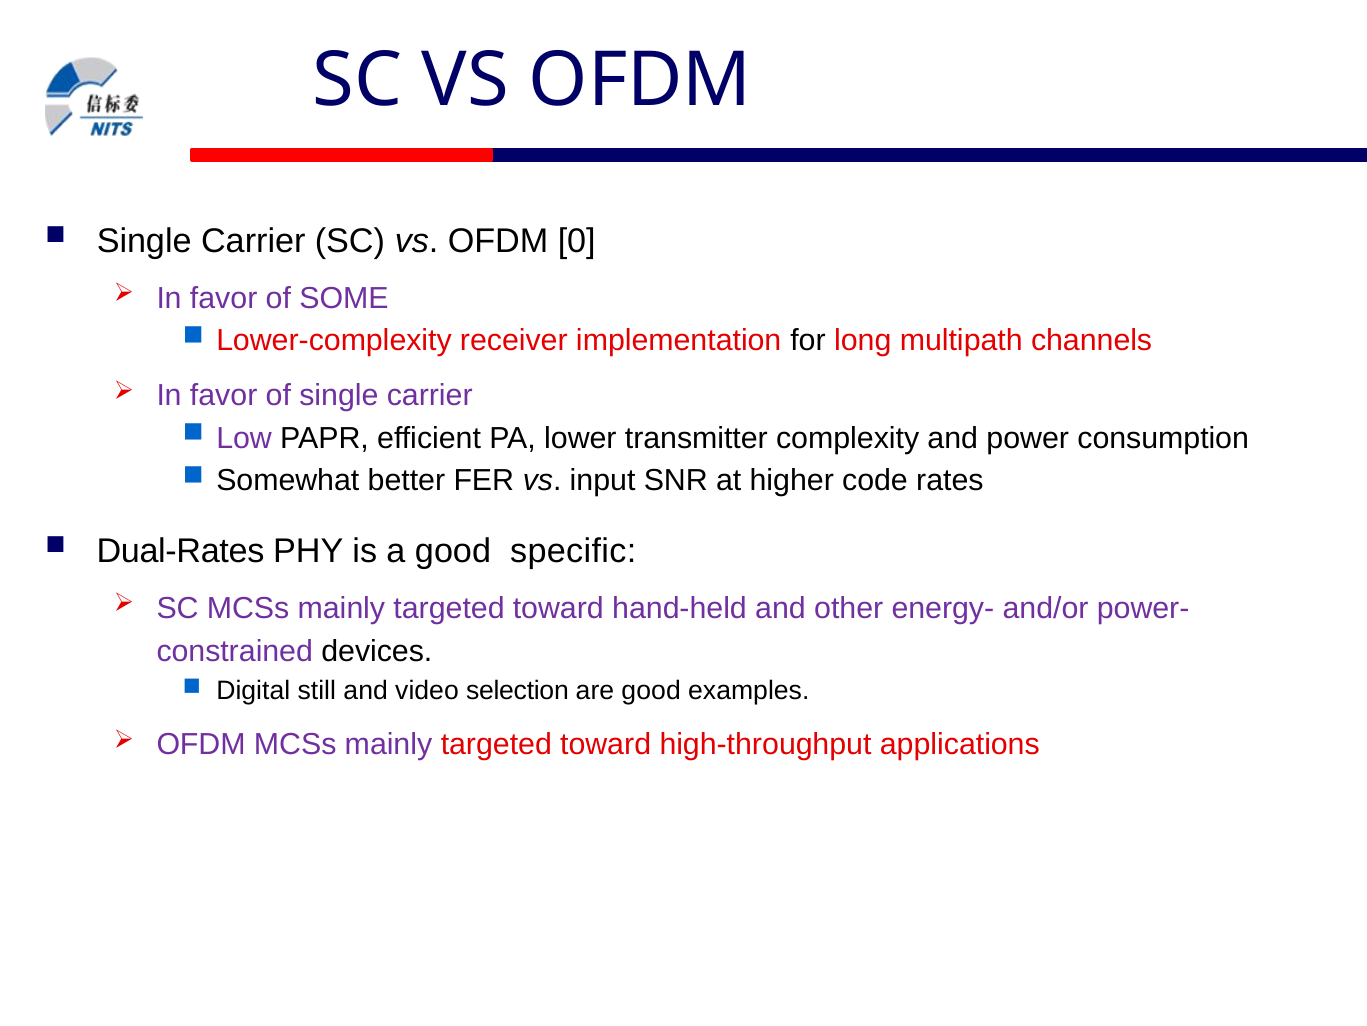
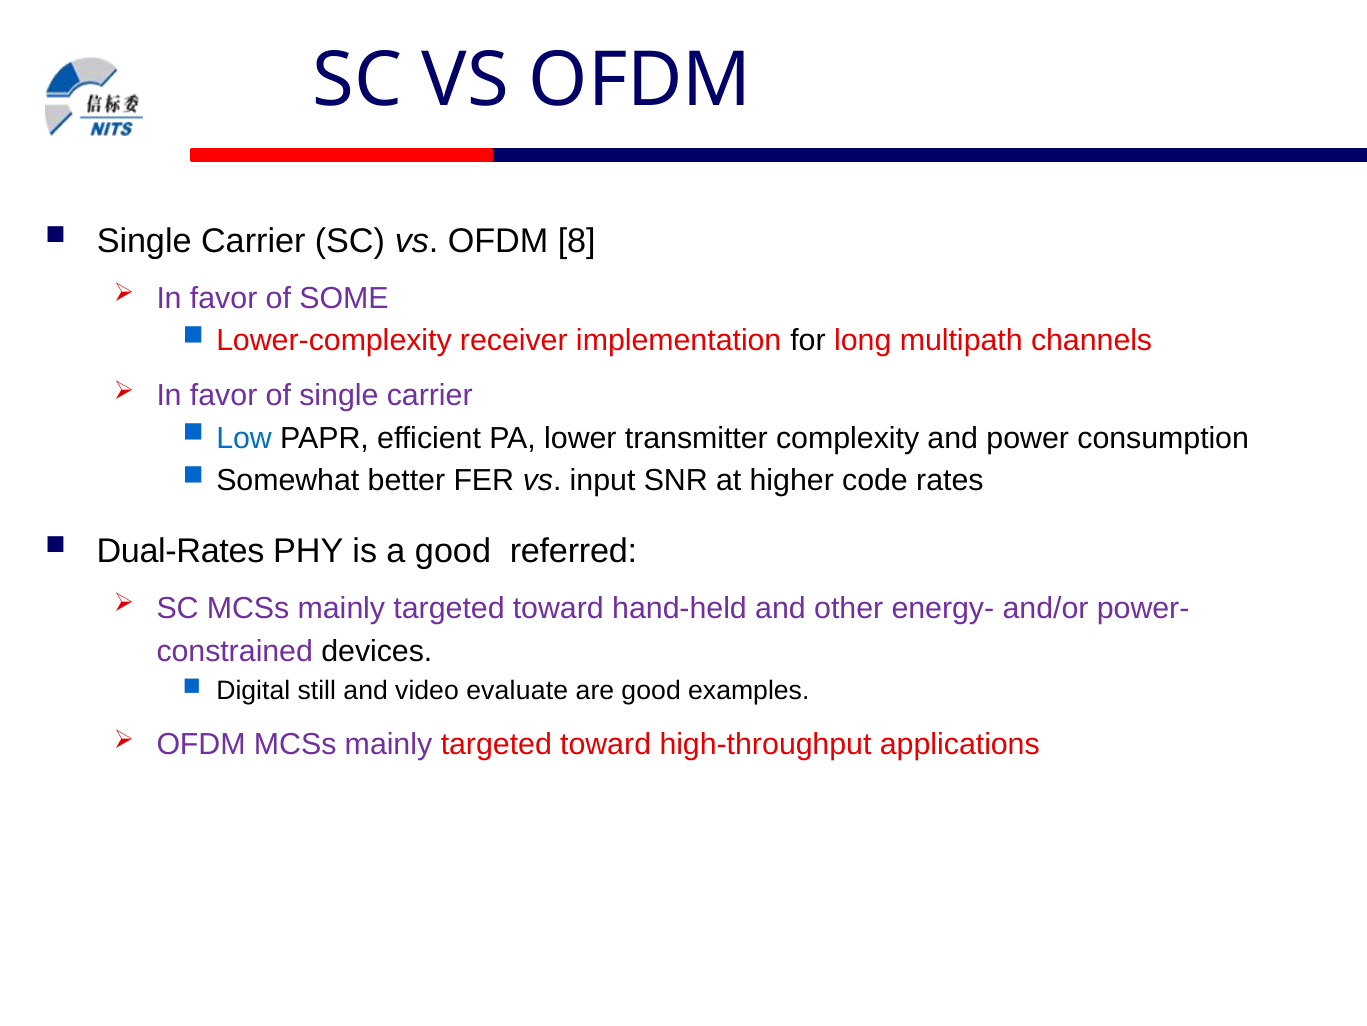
0: 0 -> 8 (577, 241)
Low colour: purple -> blue (244, 438)
specific: specific -> referred (573, 550)
selection: selection -> evaluate (517, 690)
